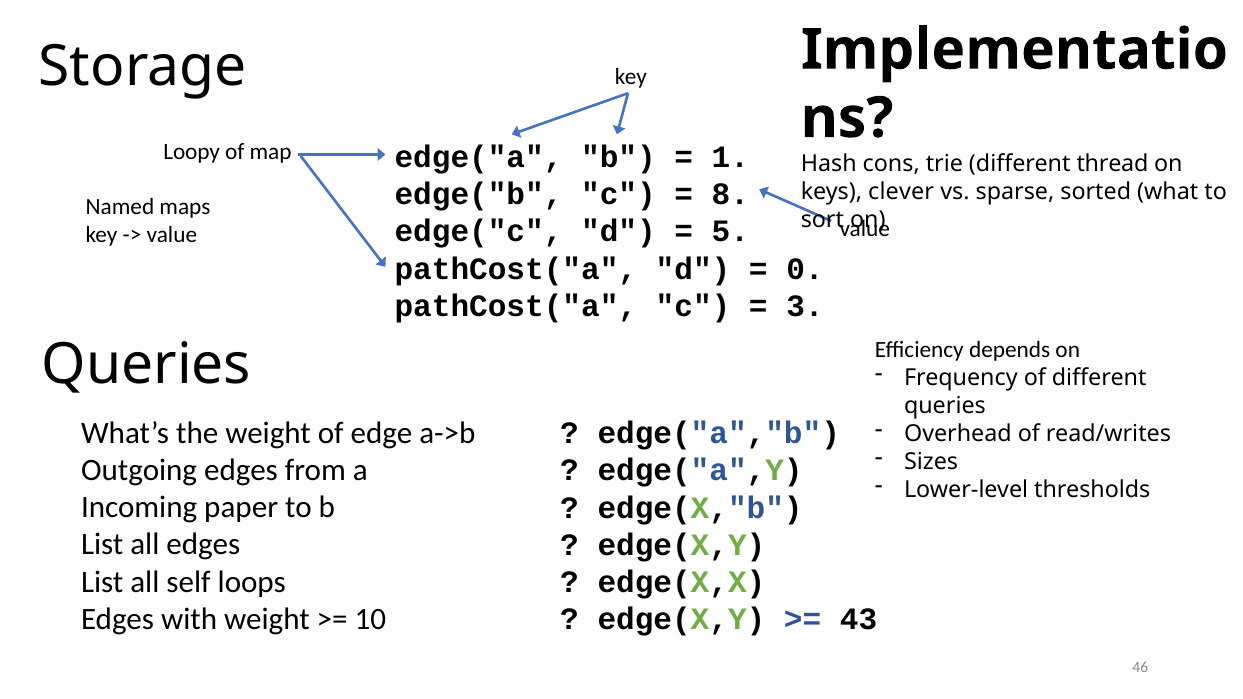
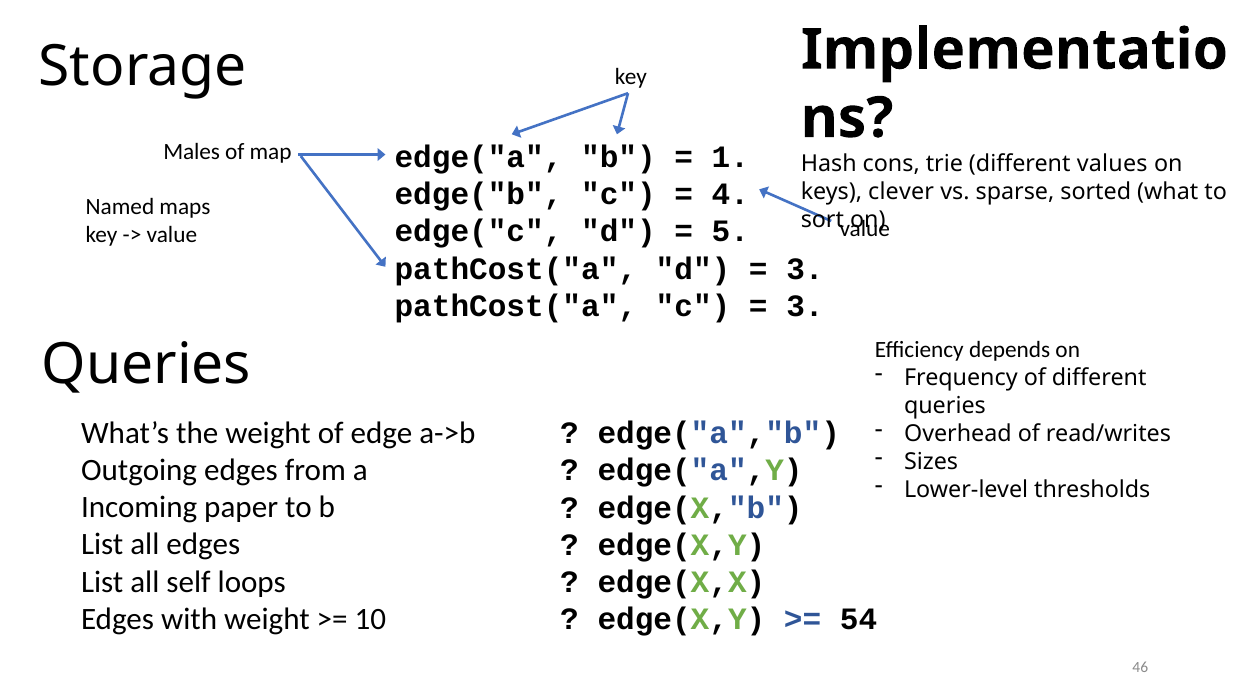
Loopy: Loopy -> Males (192, 152)
thread: thread -> values (1112, 164)
8: 8 -> 4 (730, 194)
0: 0 -> 3 (805, 269)
43: 43 -> 54 (859, 620)
